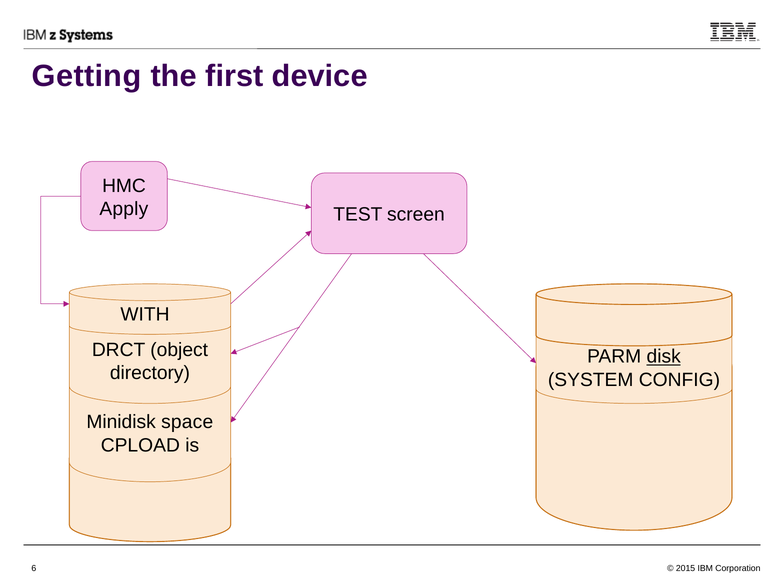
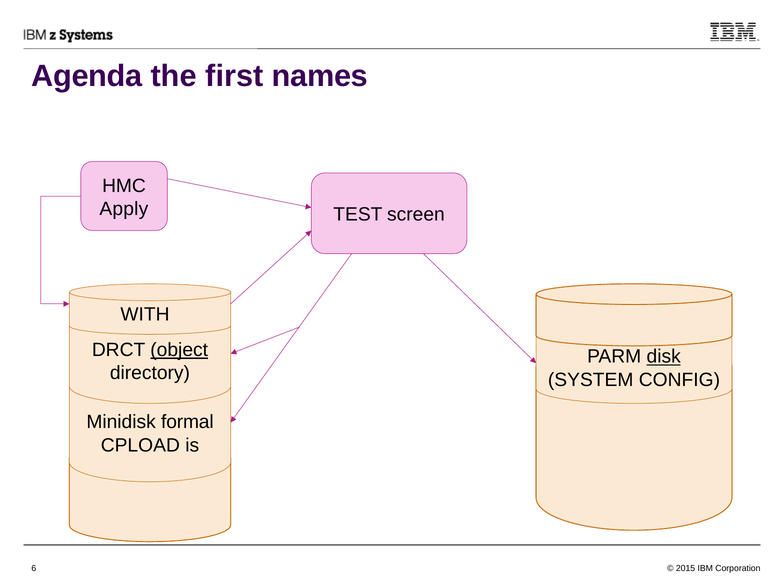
Getting: Getting -> Agenda (87, 76)
device: device -> names (320, 76)
object underline: none -> present (179, 350)
space: space -> formal (187, 422)
